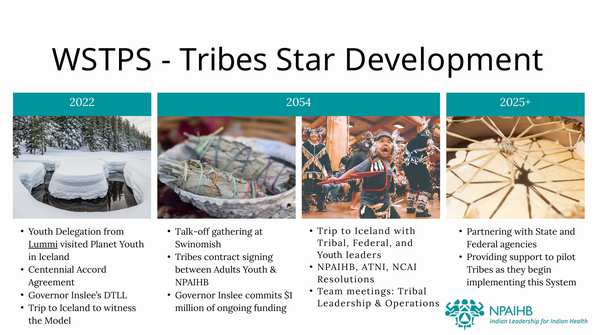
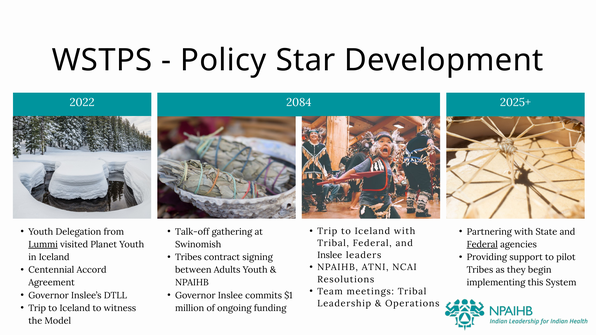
Tribes: Tribes -> Policy (223, 60)
2054: 2054 -> 2084 (299, 103)
Federal underline: none -> present (482, 245)
Youth: Youth -> Inslee (330, 256)
